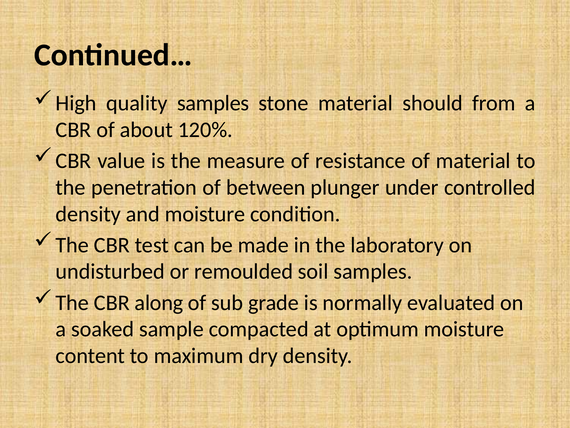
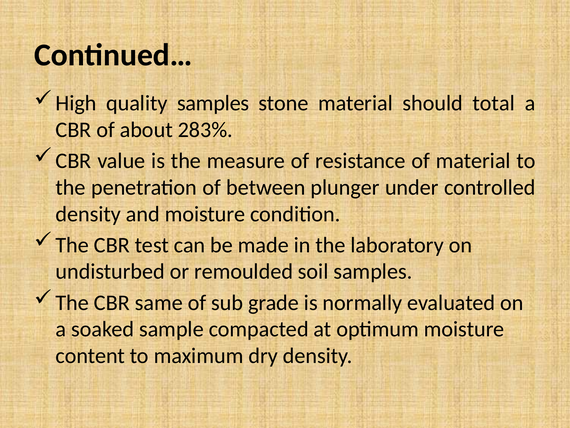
from: from -> total (494, 103)
120%: 120% -> 283% (205, 130)
along: along -> same (159, 302)
